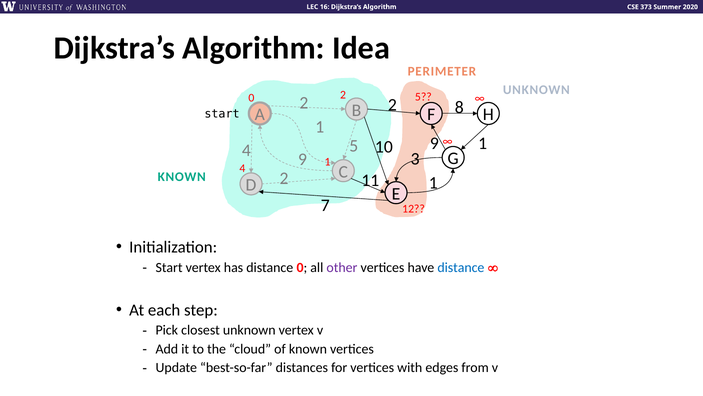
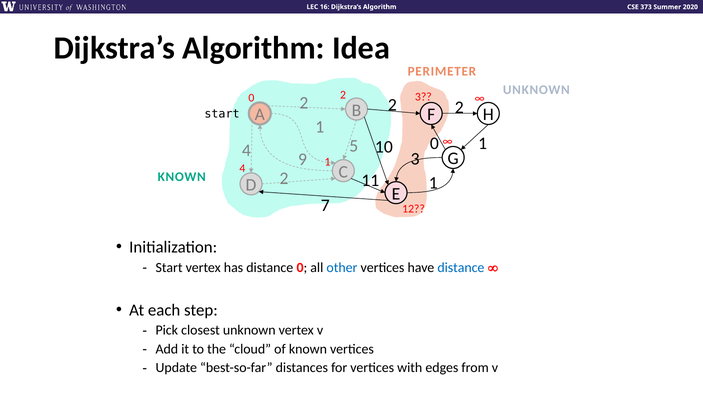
5: 5 -> 3 (423, 97)
2 2 8: 8 -> 2 (459, 107)
10 9: 9 -> 0 (434, 143)
other colour: purple -> blue (342, 267)
